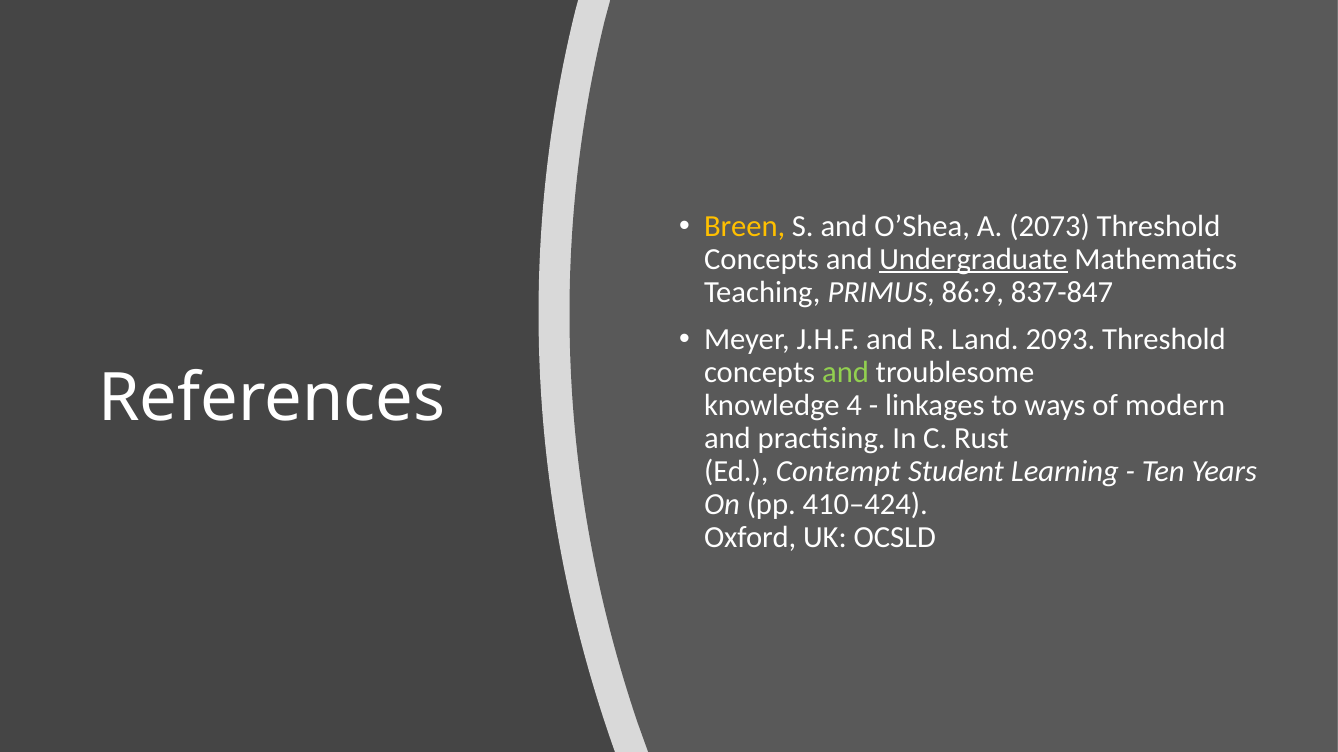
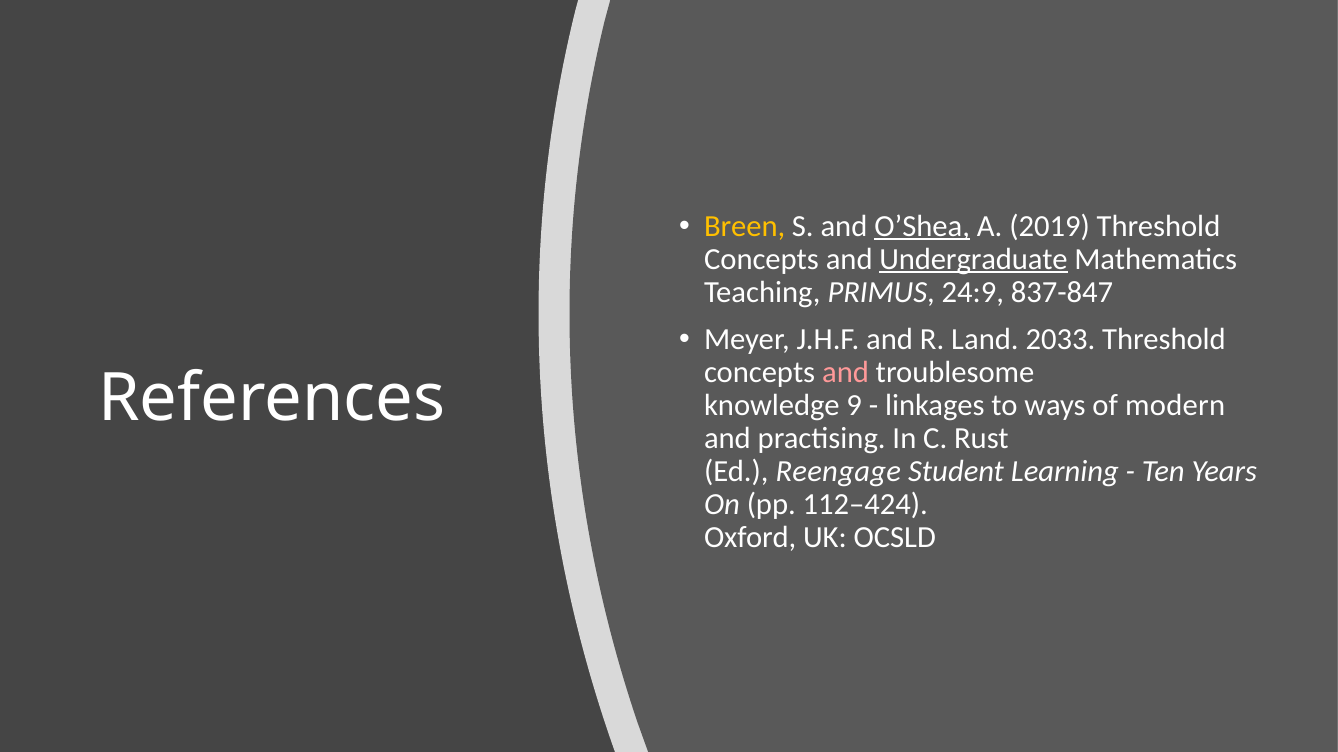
O’Shea underline: none -> present (922, 226)
2073: 2073 -> 2019 (1050, 226)
86:9: 86:9 -> 24:9 (973, 293)
2093: 2093 -> 2033 (1060, 340)
and colour: light green -> pink (846, 373)
4: 4 -> 9 (854, 406)
Contempt: Contempt -> Reengage (838, 472)
410–424: 410–424 -> 112–424 (865, 505)
